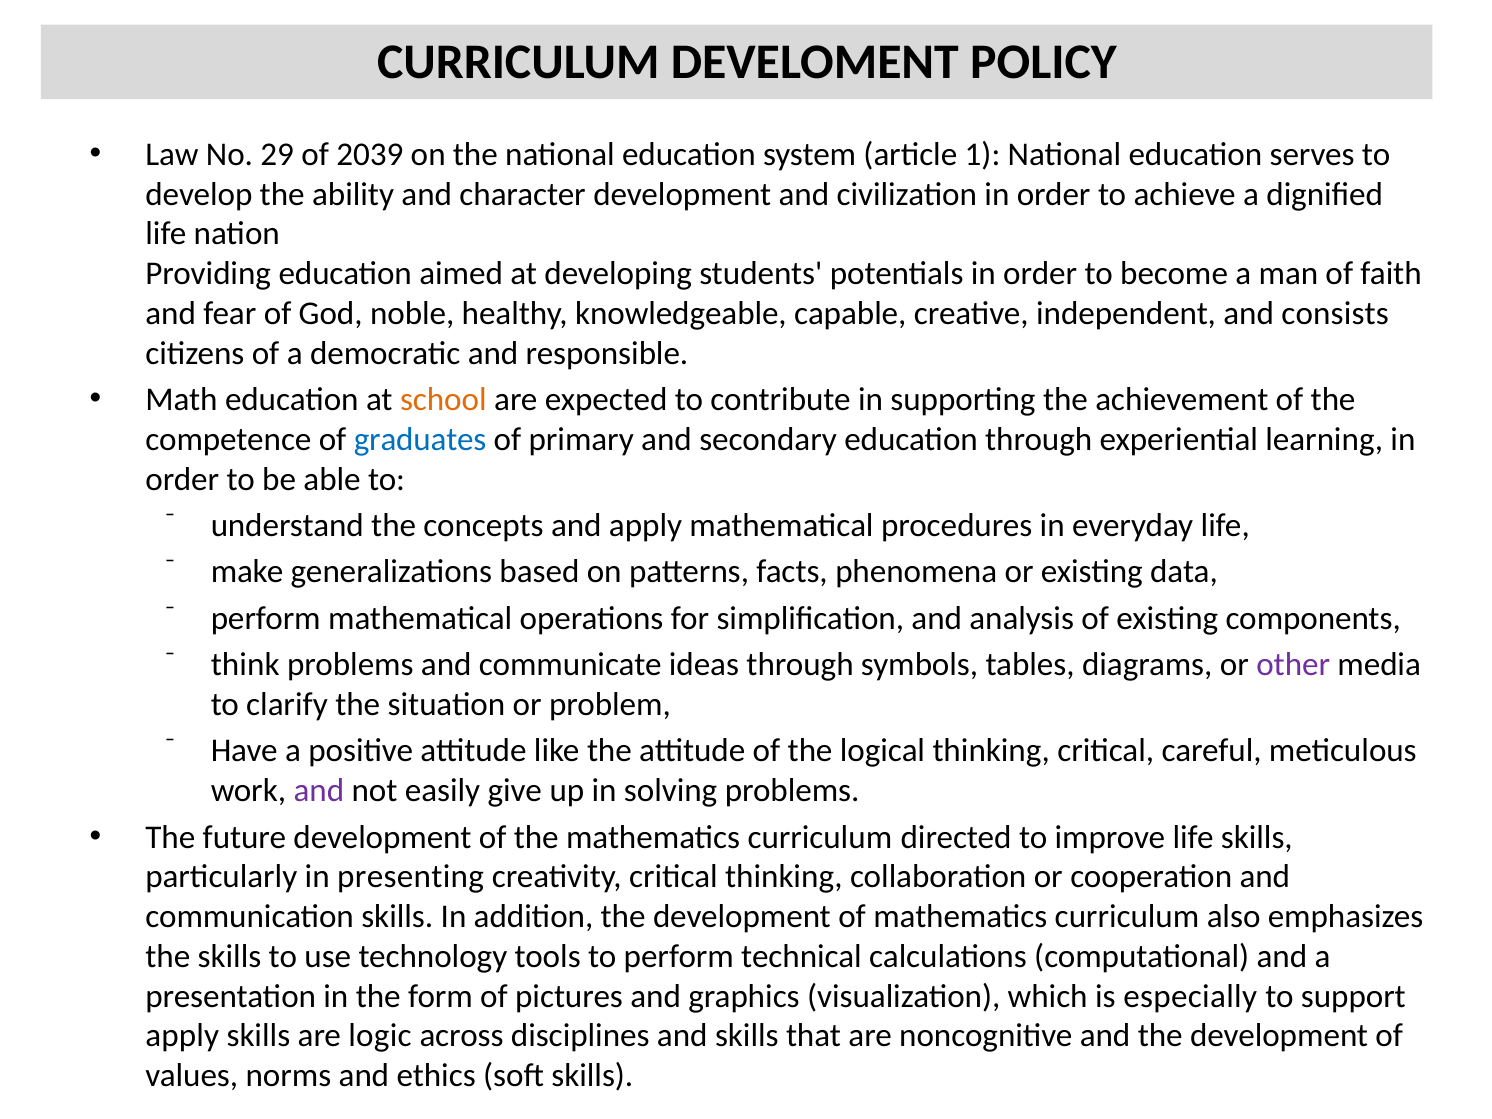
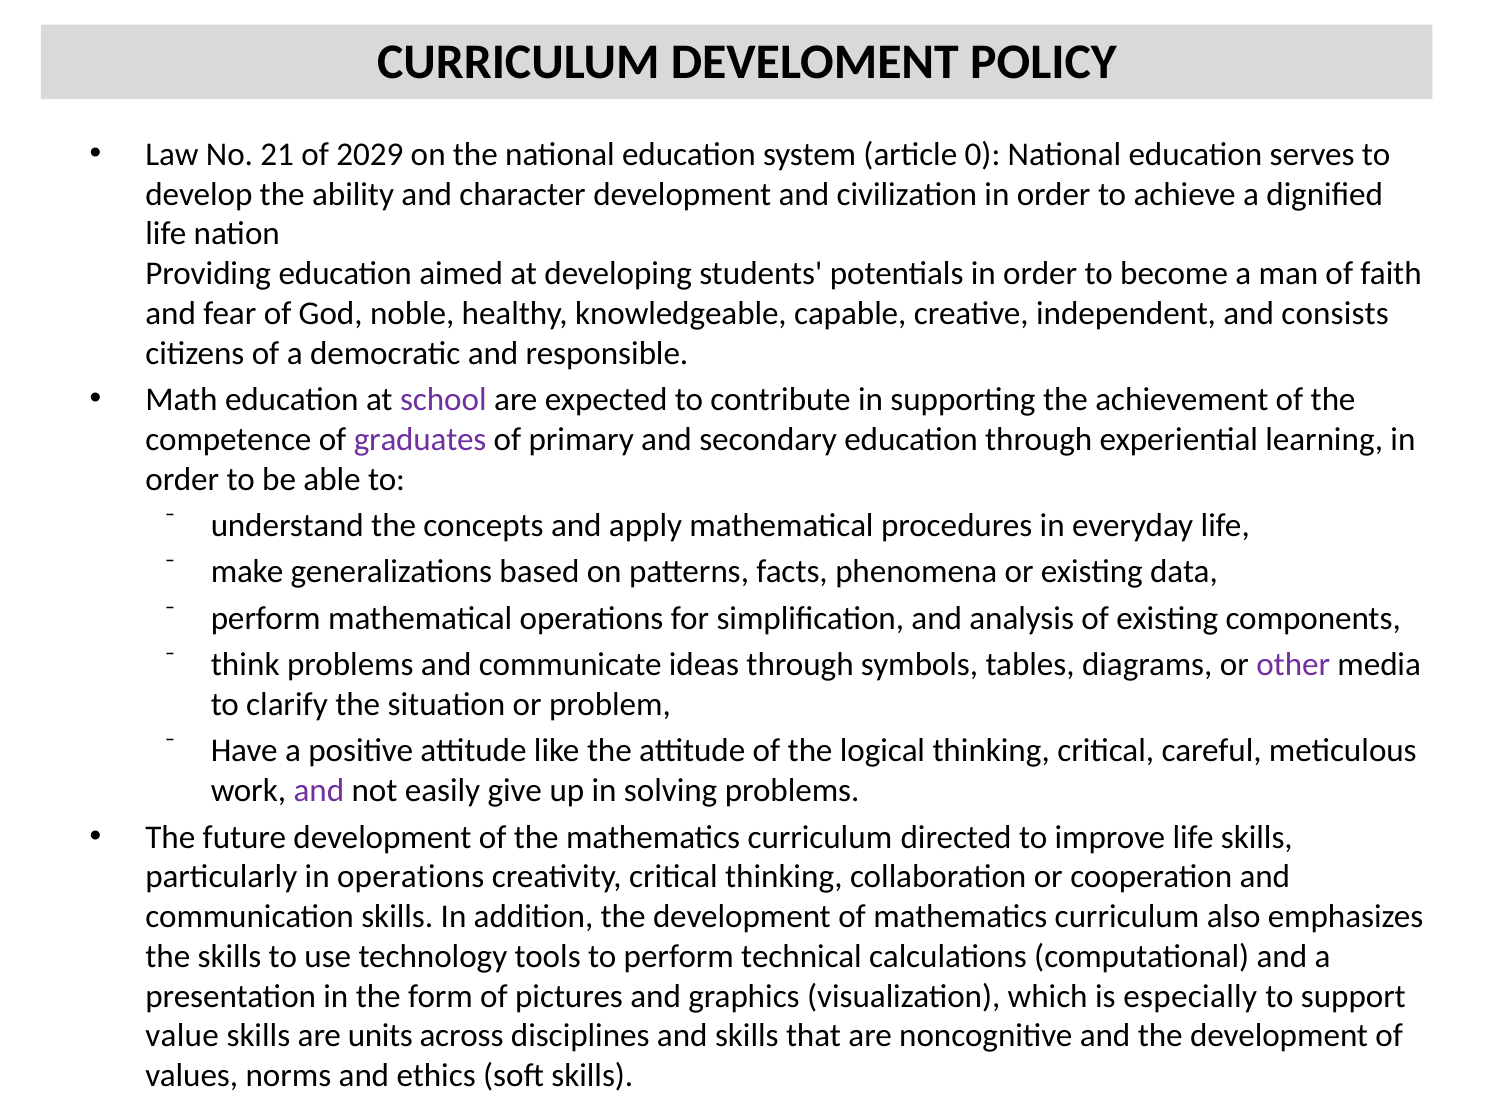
29: 29 -> 21 (277, 154)
2039: 2039 -> 2029 (370, 154)
1: 1 -> 0 (983, 154)
school colour: orange -> purple (443, 400)
graduates colour: blue -> purple (420, 439)
in presenting: presenting -> operations (411, 877)
apply: apply -> value (182, 1036)
logic: logic -> units (380, 1036)
